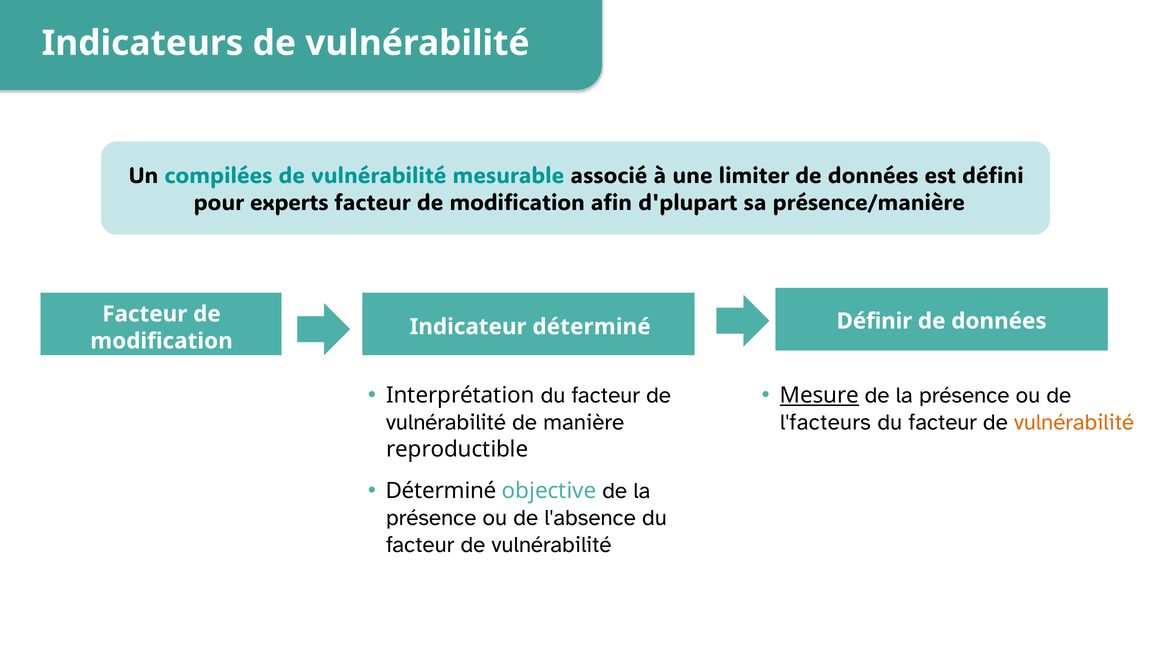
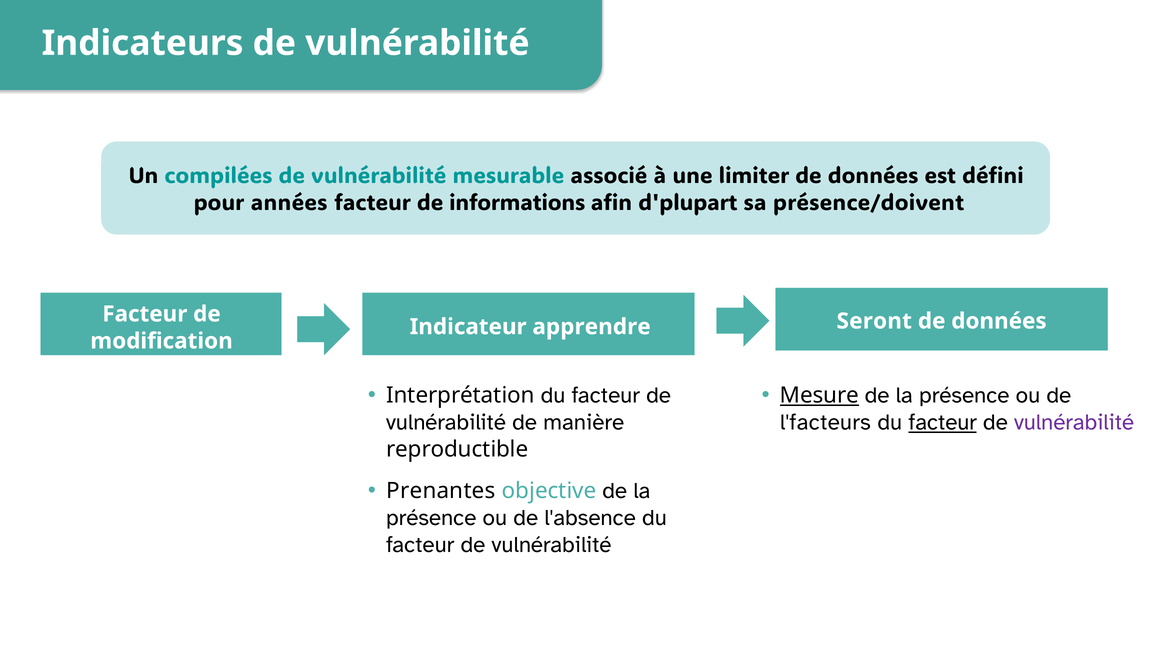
experts: experts -> années (289, 203)
modification: modification -> informations (517, 203)
présence/manière: présence/manière -> présence/doivent (869, 203)
Définir: Définir -> Seront (874, 321)
Indicateur déterminé: déterminé -> apprendre (592, 327)
facteur underline: none -> present (943, 423)
vulnérabilité colour: orange -> purple (1074, 423)
Déterminé: Déterminé -> Prenantes (441, 491)
